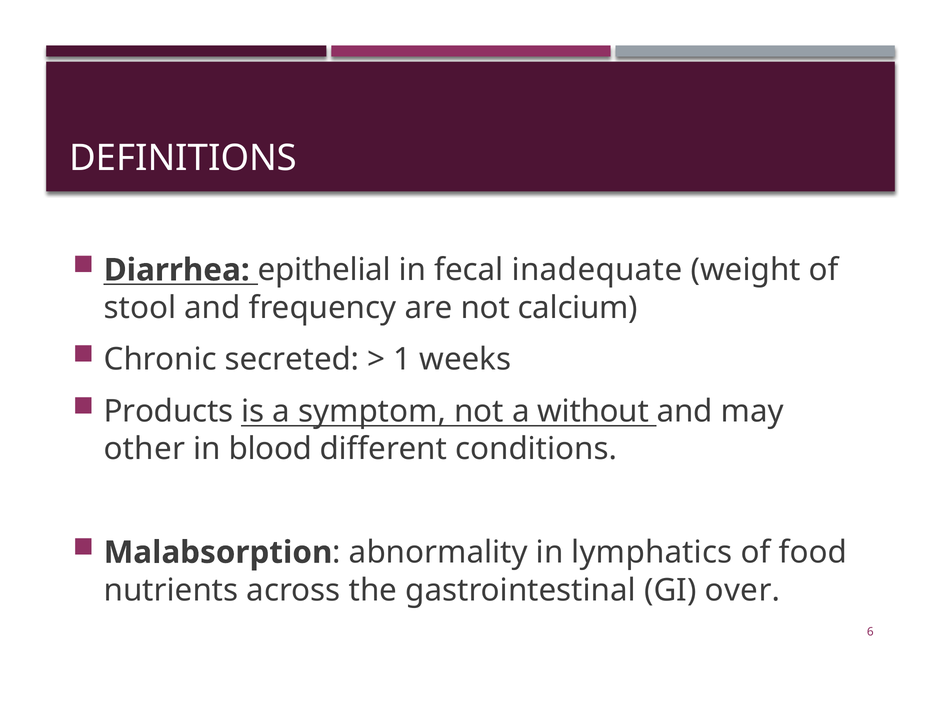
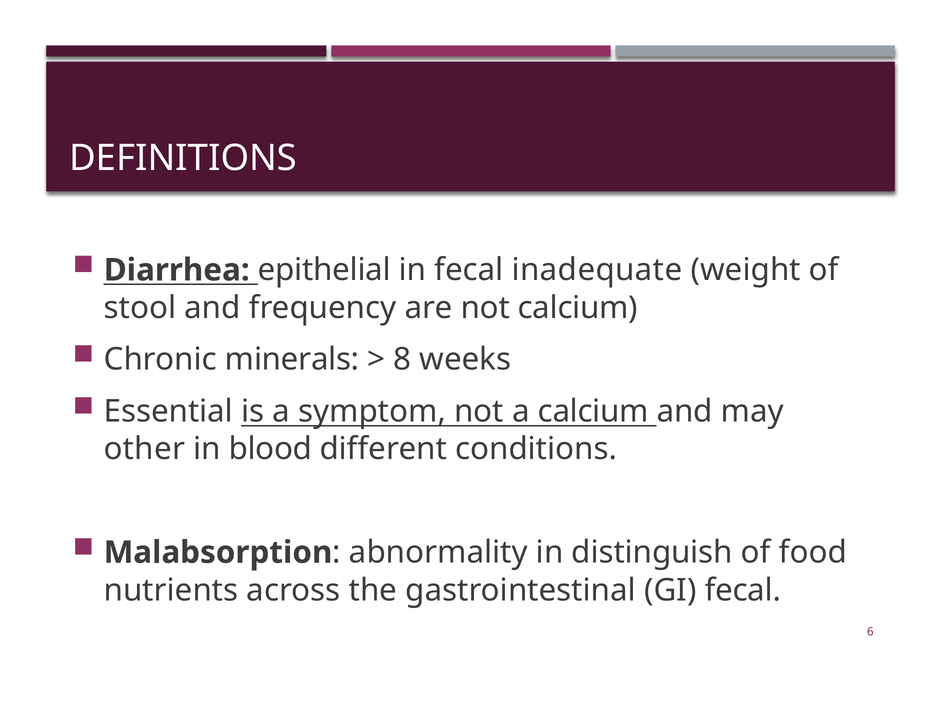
secreted: secreted -> minerals (292, 360)
1: 1 -> 8 (402, 360)
Products: Products -> Essential (168, 412)
a without: without -> calcium (593, 412)
lymphatics: lymphatics -> distinguish (652, 553)
GI over: over -> fecal (743, 591)
